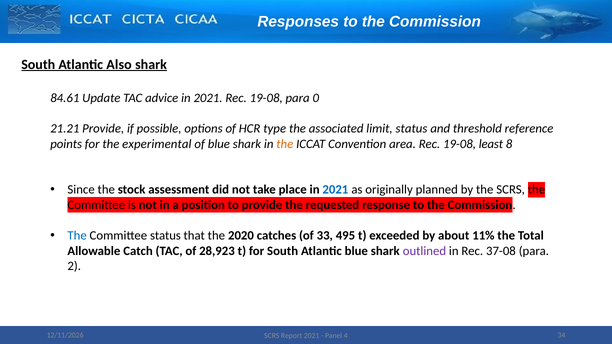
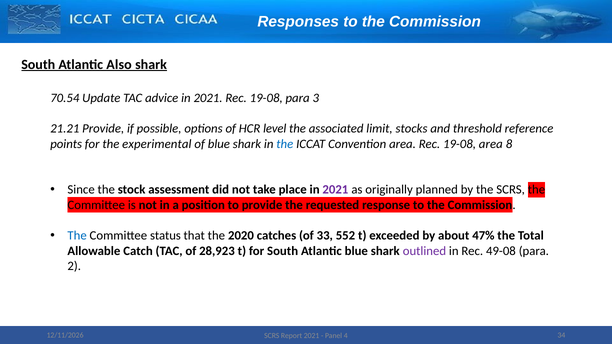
84.61: 84.61 -> 70.54 (65, 98)
0: 0 -> 3 (316, 98)
type: type -> level (275, 129)
limit status: status -> stocks (412, 129)
the colour: orange -> blue (285, 144)
19-08 least: least -> area (491, 144)
2021 colour: blue -> purple (335, 190)
495: 495 -> 552 (345, 236)
11%: 11% -> 47% (483, 236)
37-08: 37-08 -> 49-08 (501, 251)
